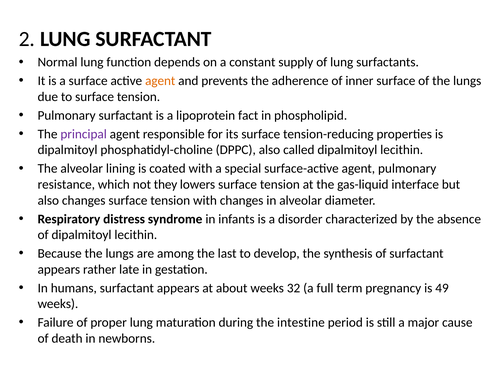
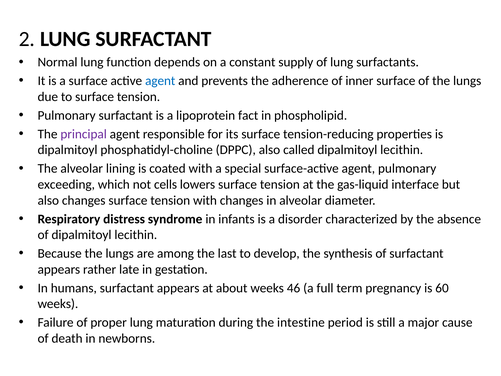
agent colour: orange -> blue (160, 81)
resistance: resistance -> exceeding (66, 184)
they: they -> cells (166, 184)
32: 32 -> 46 (294, 288)
49: 49 -> 60 (442, 288)
